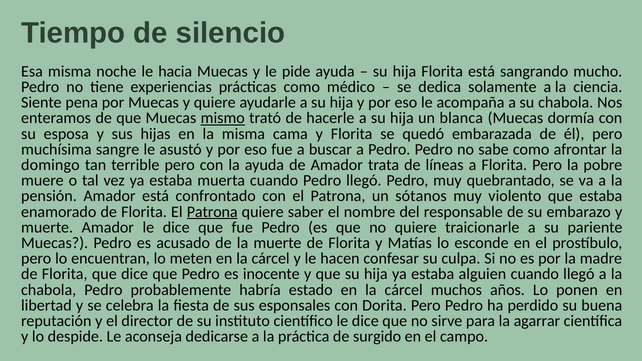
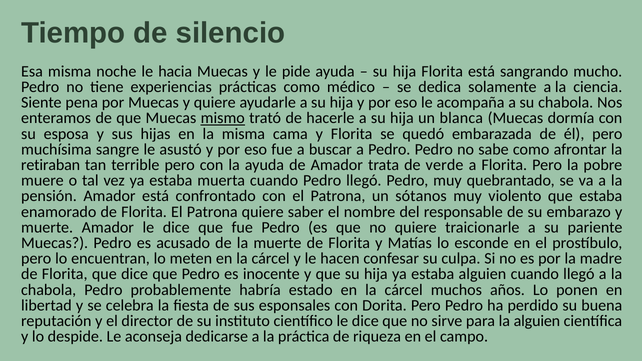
domingo: domingo -> retiraban (51, 165)
líneas: líneas -> verde (445, 165)
Patrona underline: present -> none (212, 212)
la agarrar: agarrar -> alguien (537, 321)
surgido: surgido -> riqueza (377, 337)
